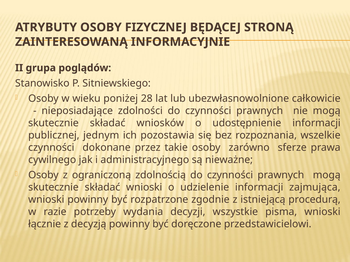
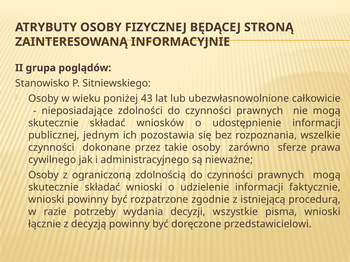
28: 28 -> 43 (147, 99)
zajmująca: zajmująca -> faktycznie (315, 188)
